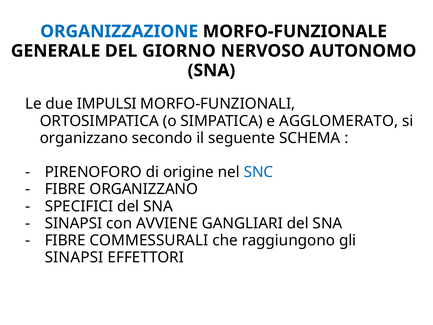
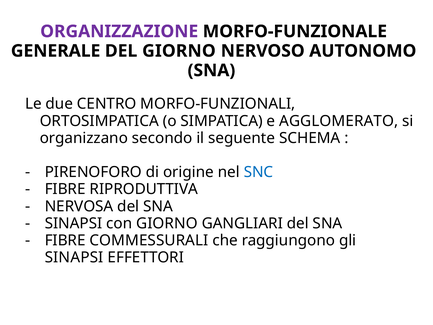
ORGANIZZAZIONE colour: blue -> purple (119, 31)
IMPULSI: IMPULSI -> CENTRO (107, 104)
FIBRE ORGANIZZANO: ORGANIZZANO -> RIPRODUTTIVA (144, 189)
SPECIFICI: SPECIFICI -> NERVOSA (79, 206)
con AVVIENE: AVVIENE -> GIORNO (167, 223)
